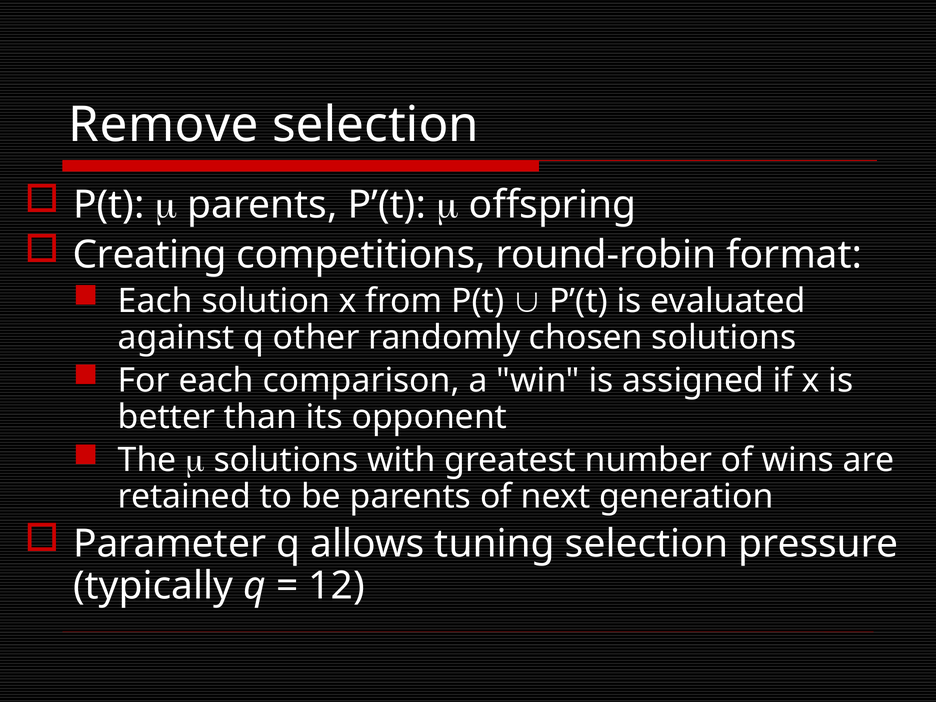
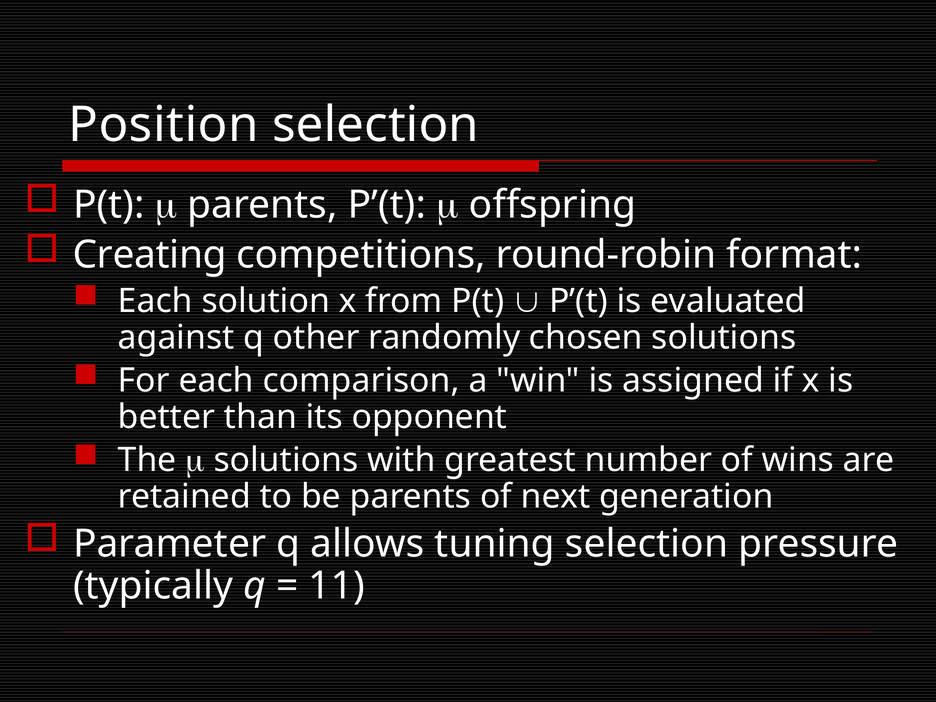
Remove: Remove -> Position (164, 125)
12: 12 -> 11 (337, 586)
